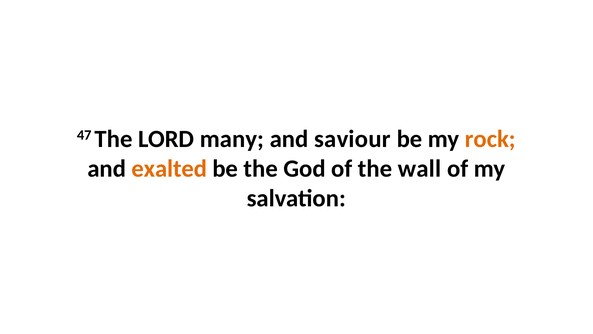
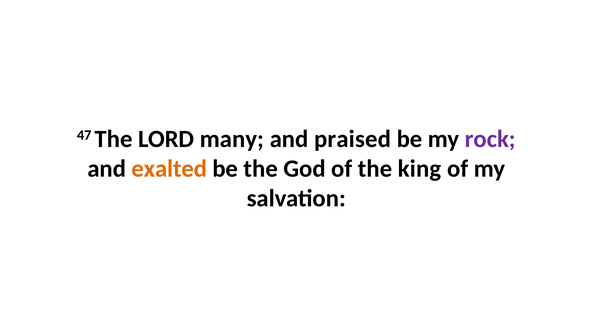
saviour: saviour -> praised (353, 139)
rock colour: orange -> purple (490, 139)
wall: wall -> king (420, 168)
